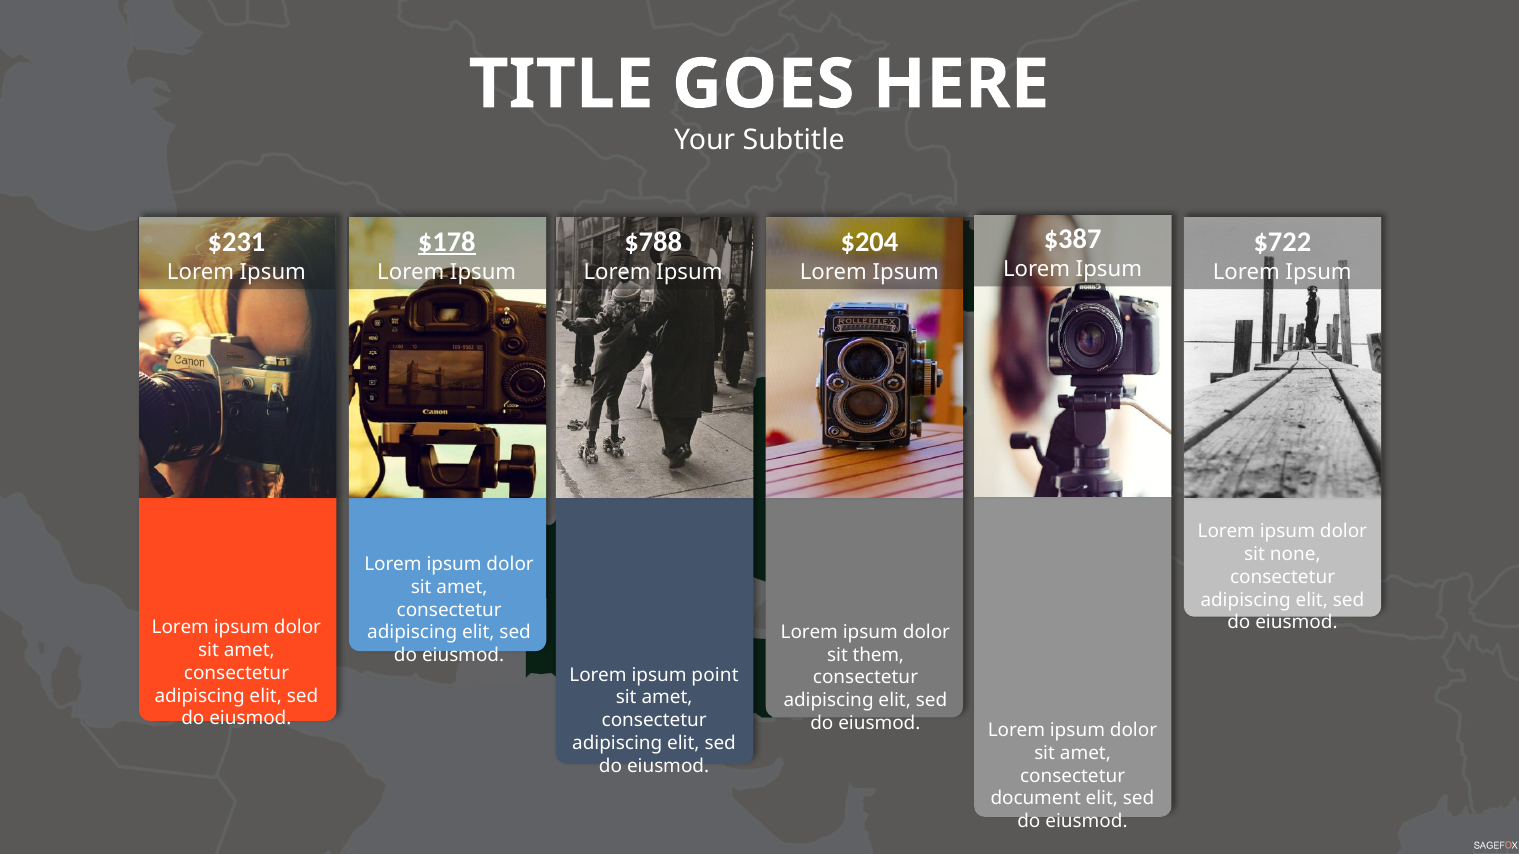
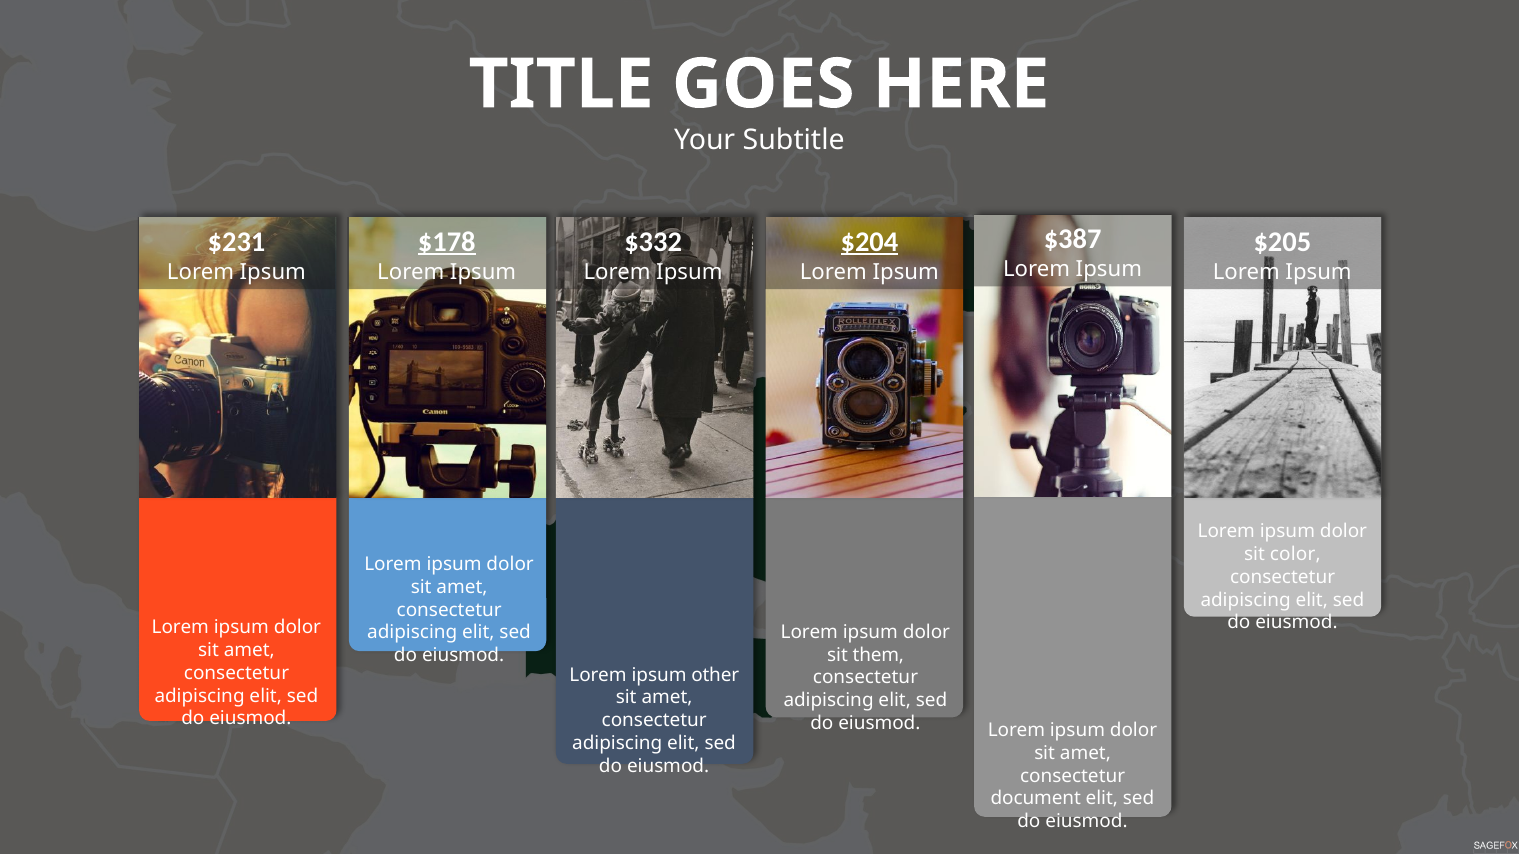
$788: $788 -> $332 (653, 242)
$204 underline: none -> present (869, 242)
$722: $722 -> $205 (1282, 242)
none: none -> color (1295, 555)
point: point -> other (715, 675)
